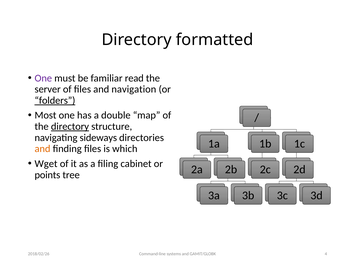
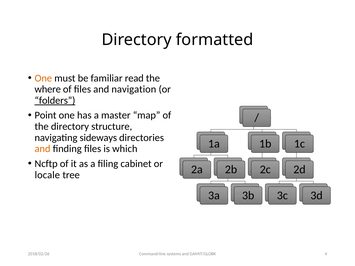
One colour: purple -> orange (43, 78)
server: server -> where (48, 89)
Most: Most -> Point (46, 115)
double: double -> master (116, 115)
directory underline: present -> none (70, 127)
Wget: Wget -> Ncftp (46, 164)
points: points -> locale (47, 175)
